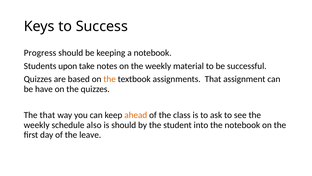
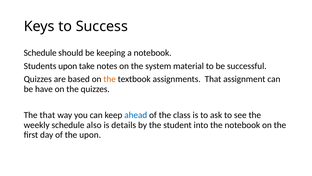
Progress: Progress -> Schedule (40, 53)
on the weekly: weekly -> system (158, 66)
ahead colour: orange -> blue (136, 115)
is should: should -> details (124, 125)
the leave: leave -> upon (90, 135)
